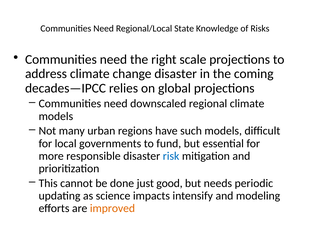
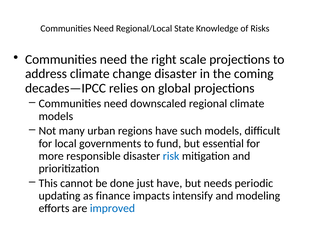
just good: good -> have (169, 184)
science: science -> finance (113, 196)
improved colour: orange -> blue (112, 209)
